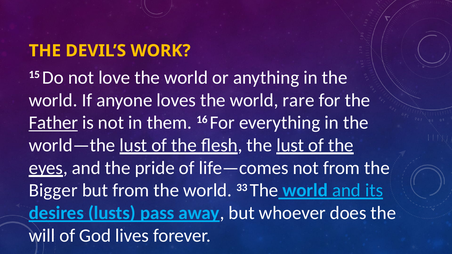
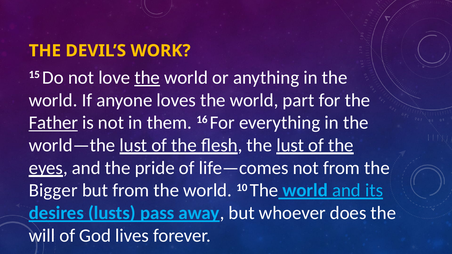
the underline: none -> present (147, 78)
rare: rare -> part (299, 100)
33: 33 -> 10 (242, 188)
